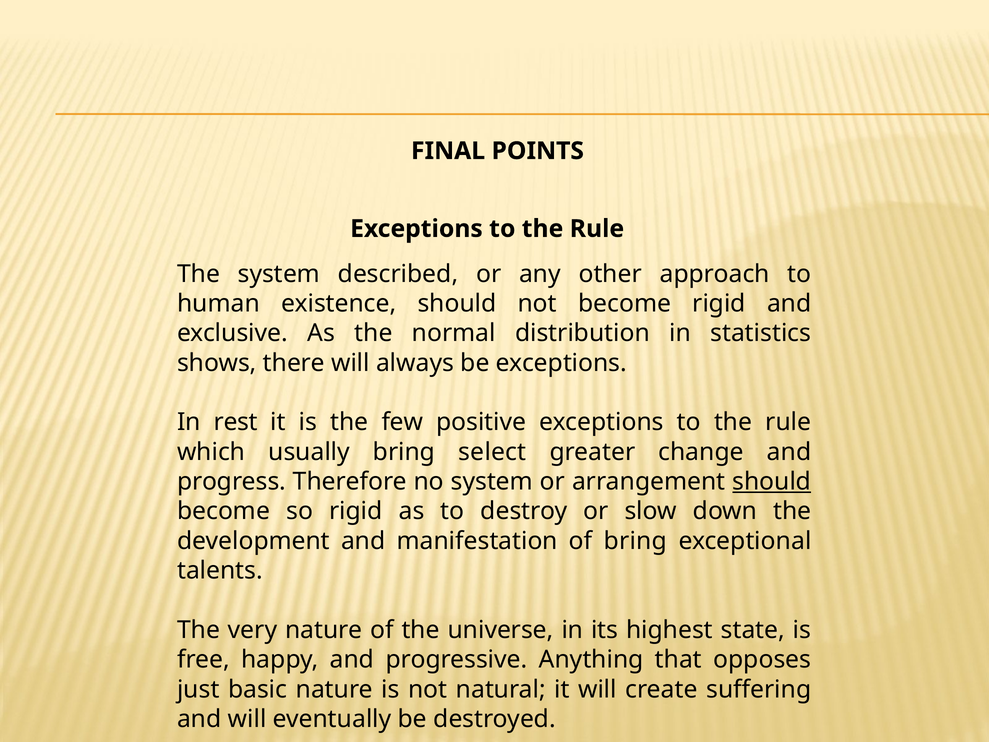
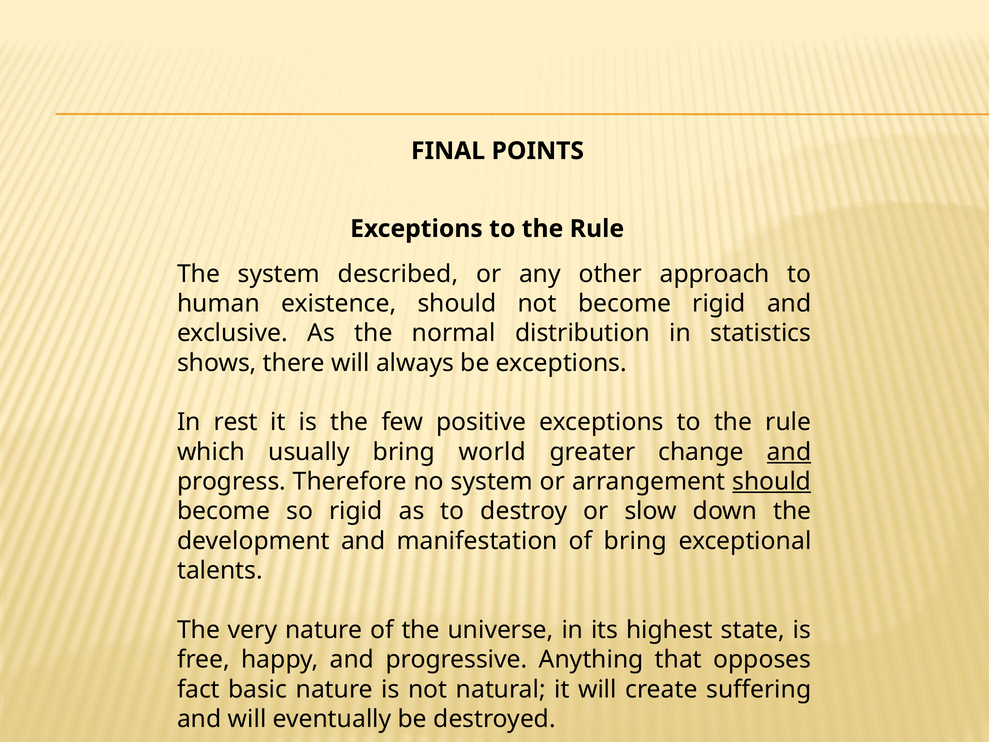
select: select -> world (492, 452)
and underline: none -> present (789, 452)
just: just -> fact (198, 689)
